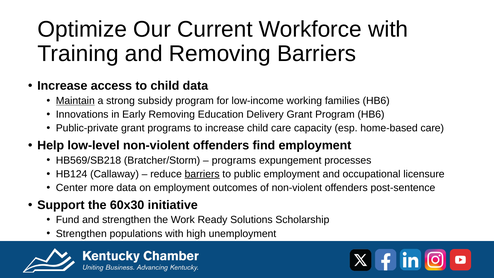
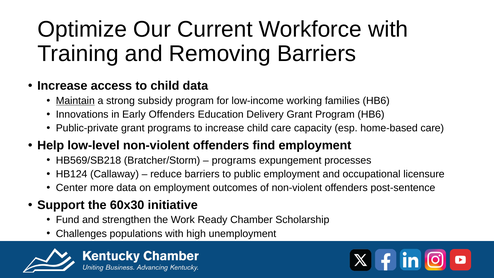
Early Removing: Removing -> Offenders (172, 114)
barriers underline: present -> none (202, 174)
Solutions: Solutions -> Chamber (251, 220)
Strengthen: Strengthen -> Challenges (81, 234)
